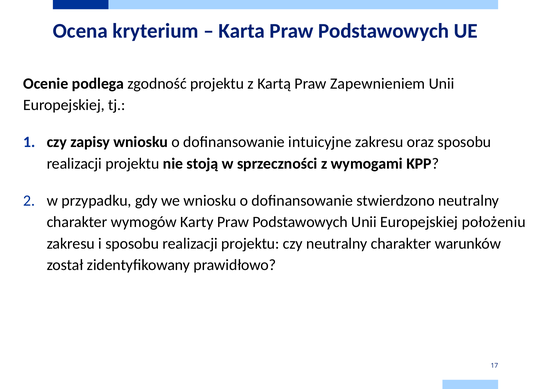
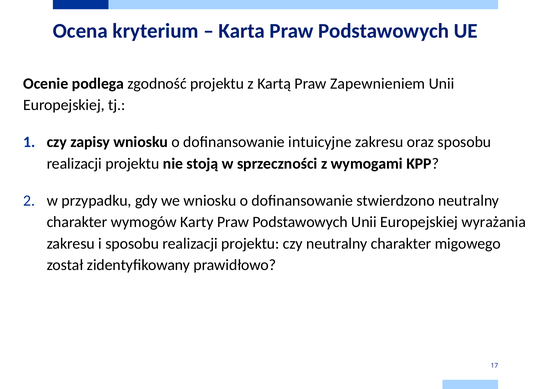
położeniu: położeniu -> wyrażania (494, 222)
warunków: warunków -> migowego (468, 244)
